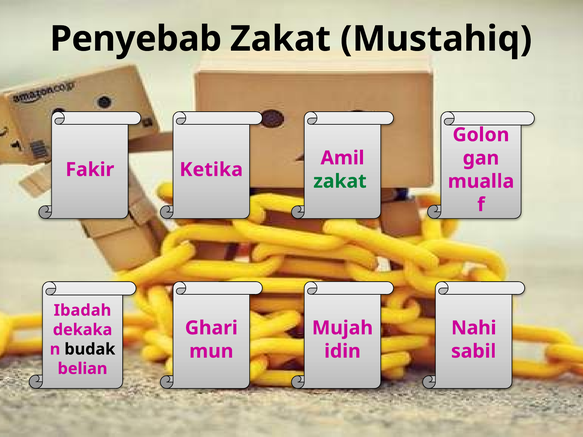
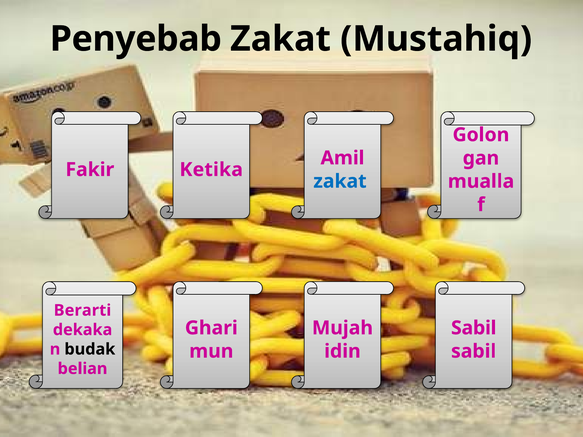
zakat colour: green -> blue (340, 181)
Ibadah: Ibadah -> Berarti (82, 311)
Nahi: Nahi -> Sabil (474, 328)
